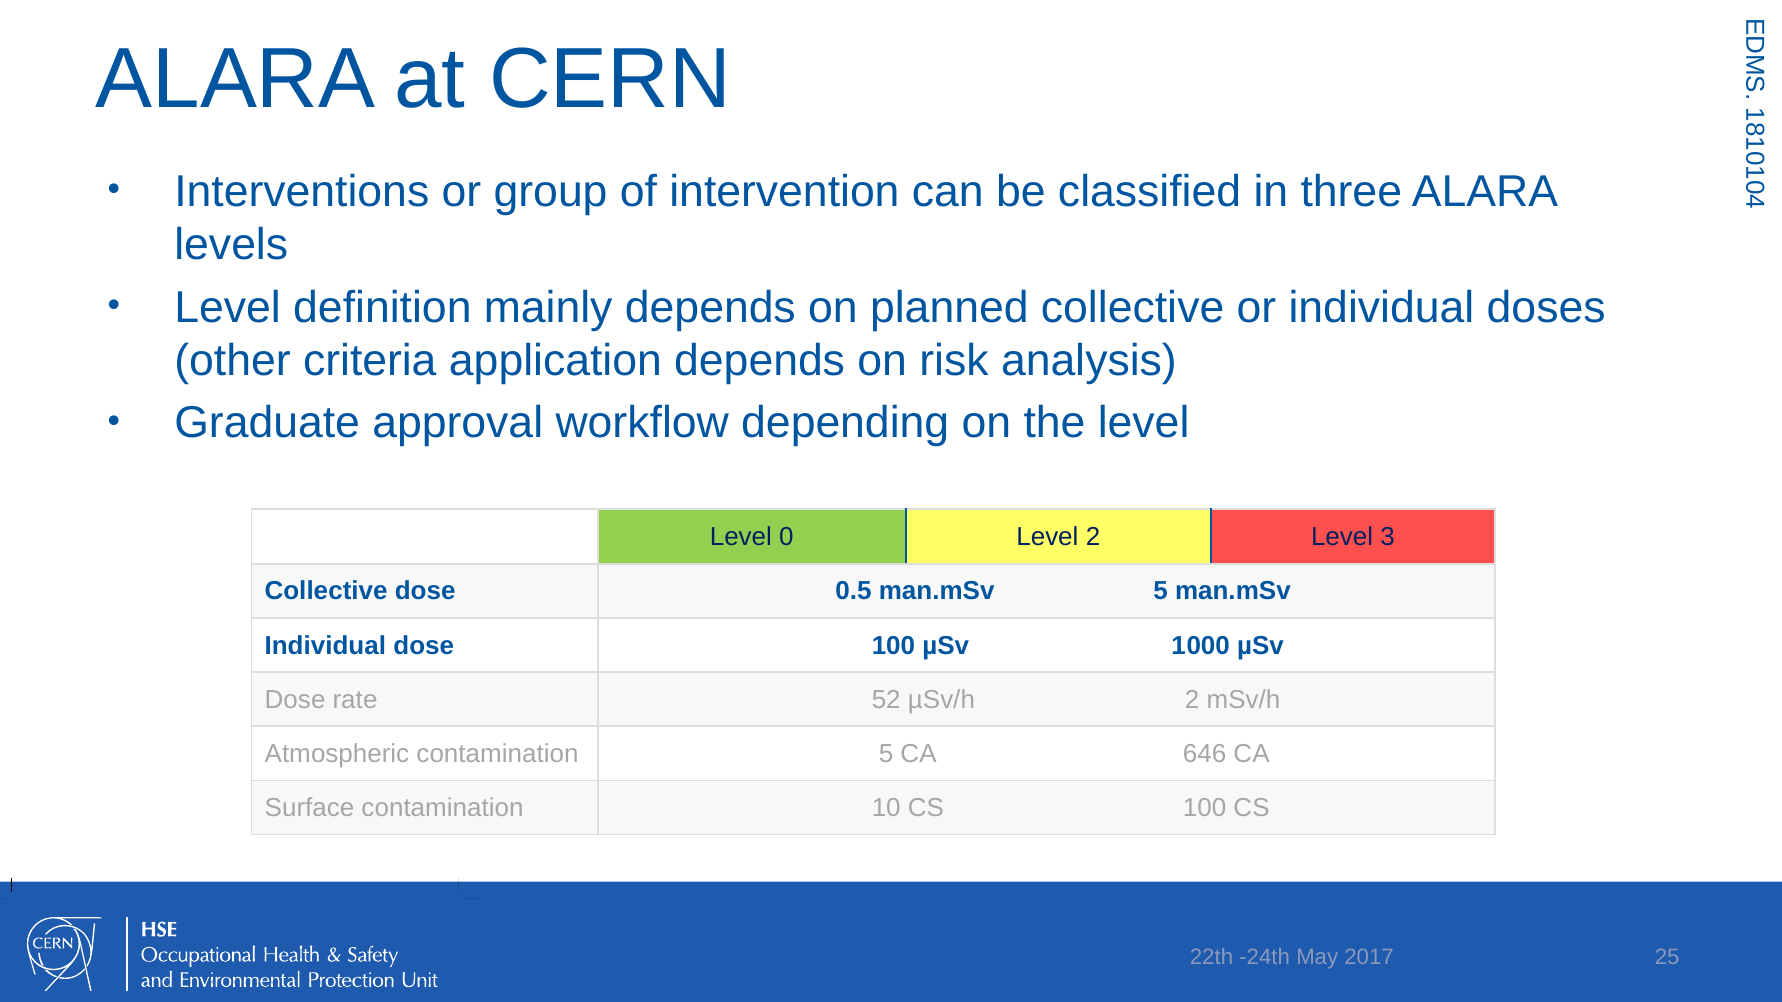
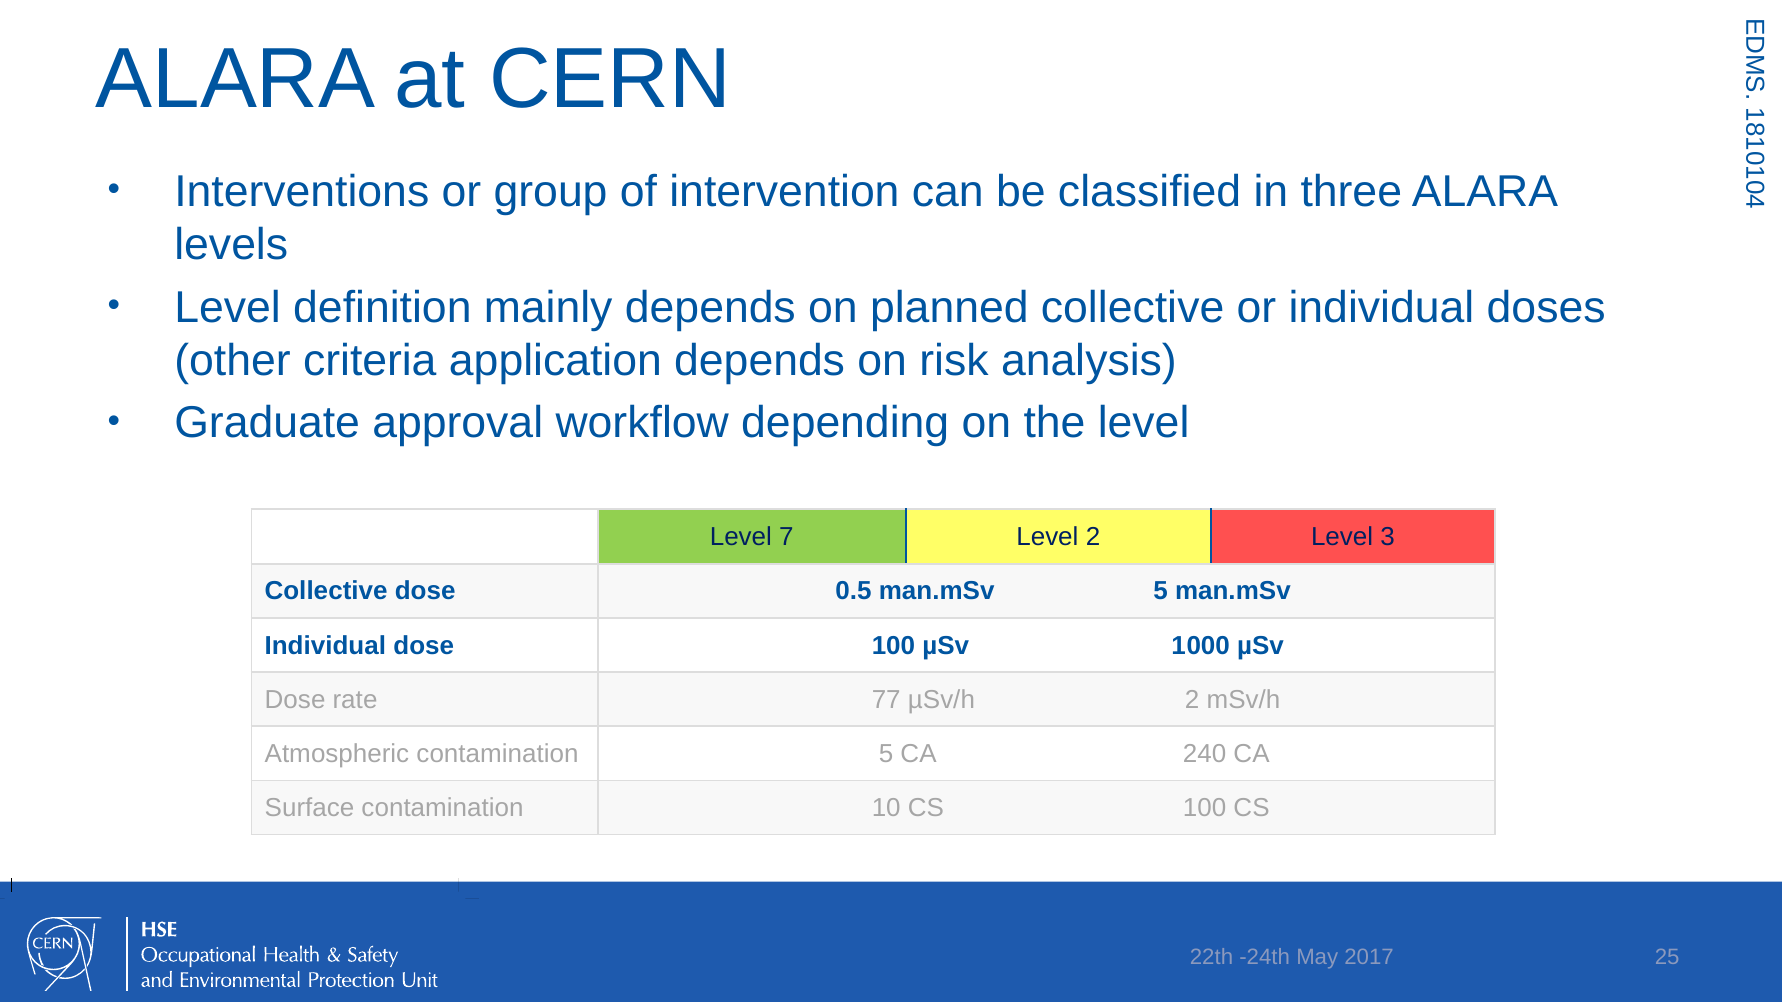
Level 0: 0 -> 7 (786, 537)
52: 52 -> 77 (886, 700)
646: 646 -> 240 (1205, 754)
